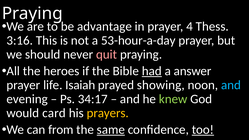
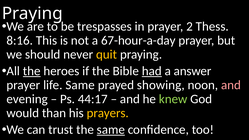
advantage: advantage -> trespasses (104, 26)
4: 4 -> 2 (190, 26)
3:16: 3:16 -> 8:16 (20, 40)
53-hour-a-day: 53-hour-a-day -> 67-hour-a-day (138, 40)
quit colour: pink -> yellow (107, 55)
the underline: none -> present (32, 71)
life Isaiah: Isaiah -> Same (80, 85)
and colour: light blue -> pink (231, 85)
34:17: 34:17 -> 44:17 (93, 99)
card: card -> than (54, 113)
from: from -> trust (61, 130)
too underline: present -> none (203, 130)
